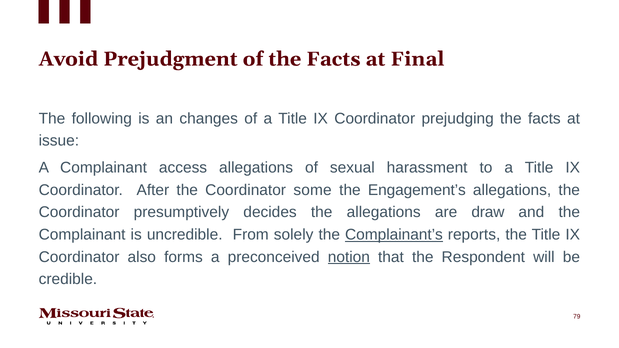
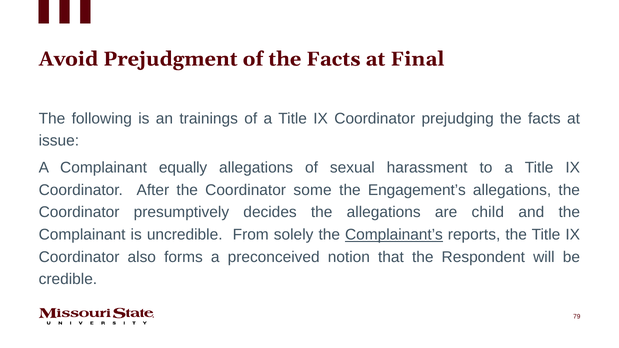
changes: changes -> trainings (209, 119)
access: access -> equally (183, 168)
draw: draw -> child (488, 213)
notion underline: present -> none (349, 257)
